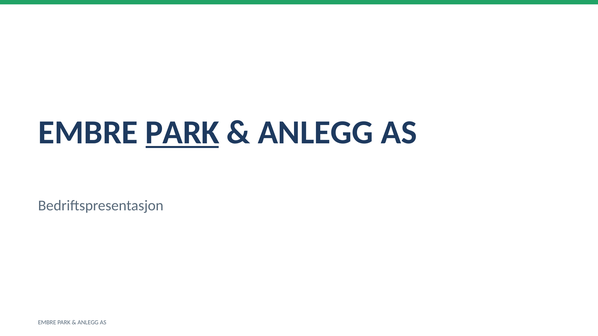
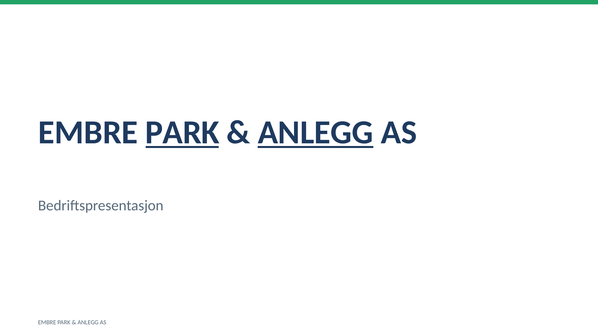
ANLEGG underline: none -> present (315, 133)
